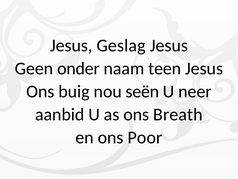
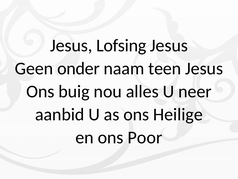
Geslag: Geslag -> Lofsing (121, 45)
seën: seën -> alles (142, 91)
Breath: Breath -> Heilige (178, 114)
